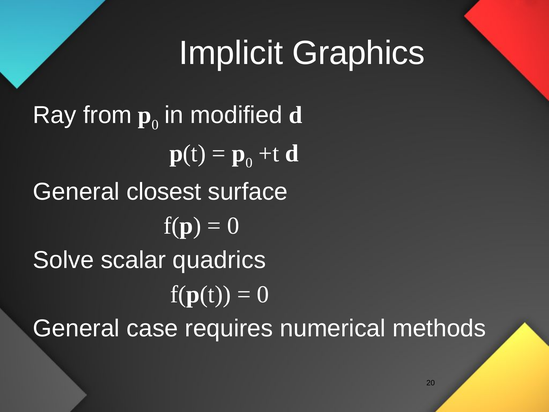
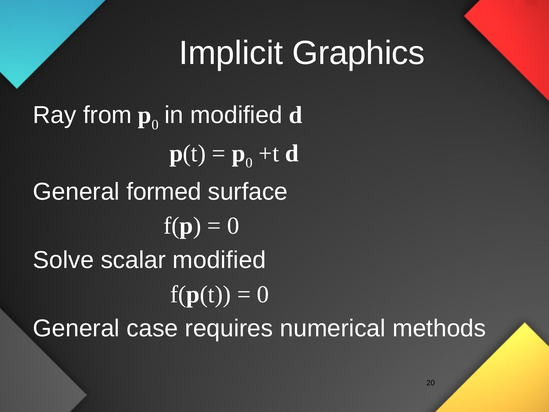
closest: closest -> formed (164, 192)
scalar quadrics: quadrics -> modified (219, 260)
